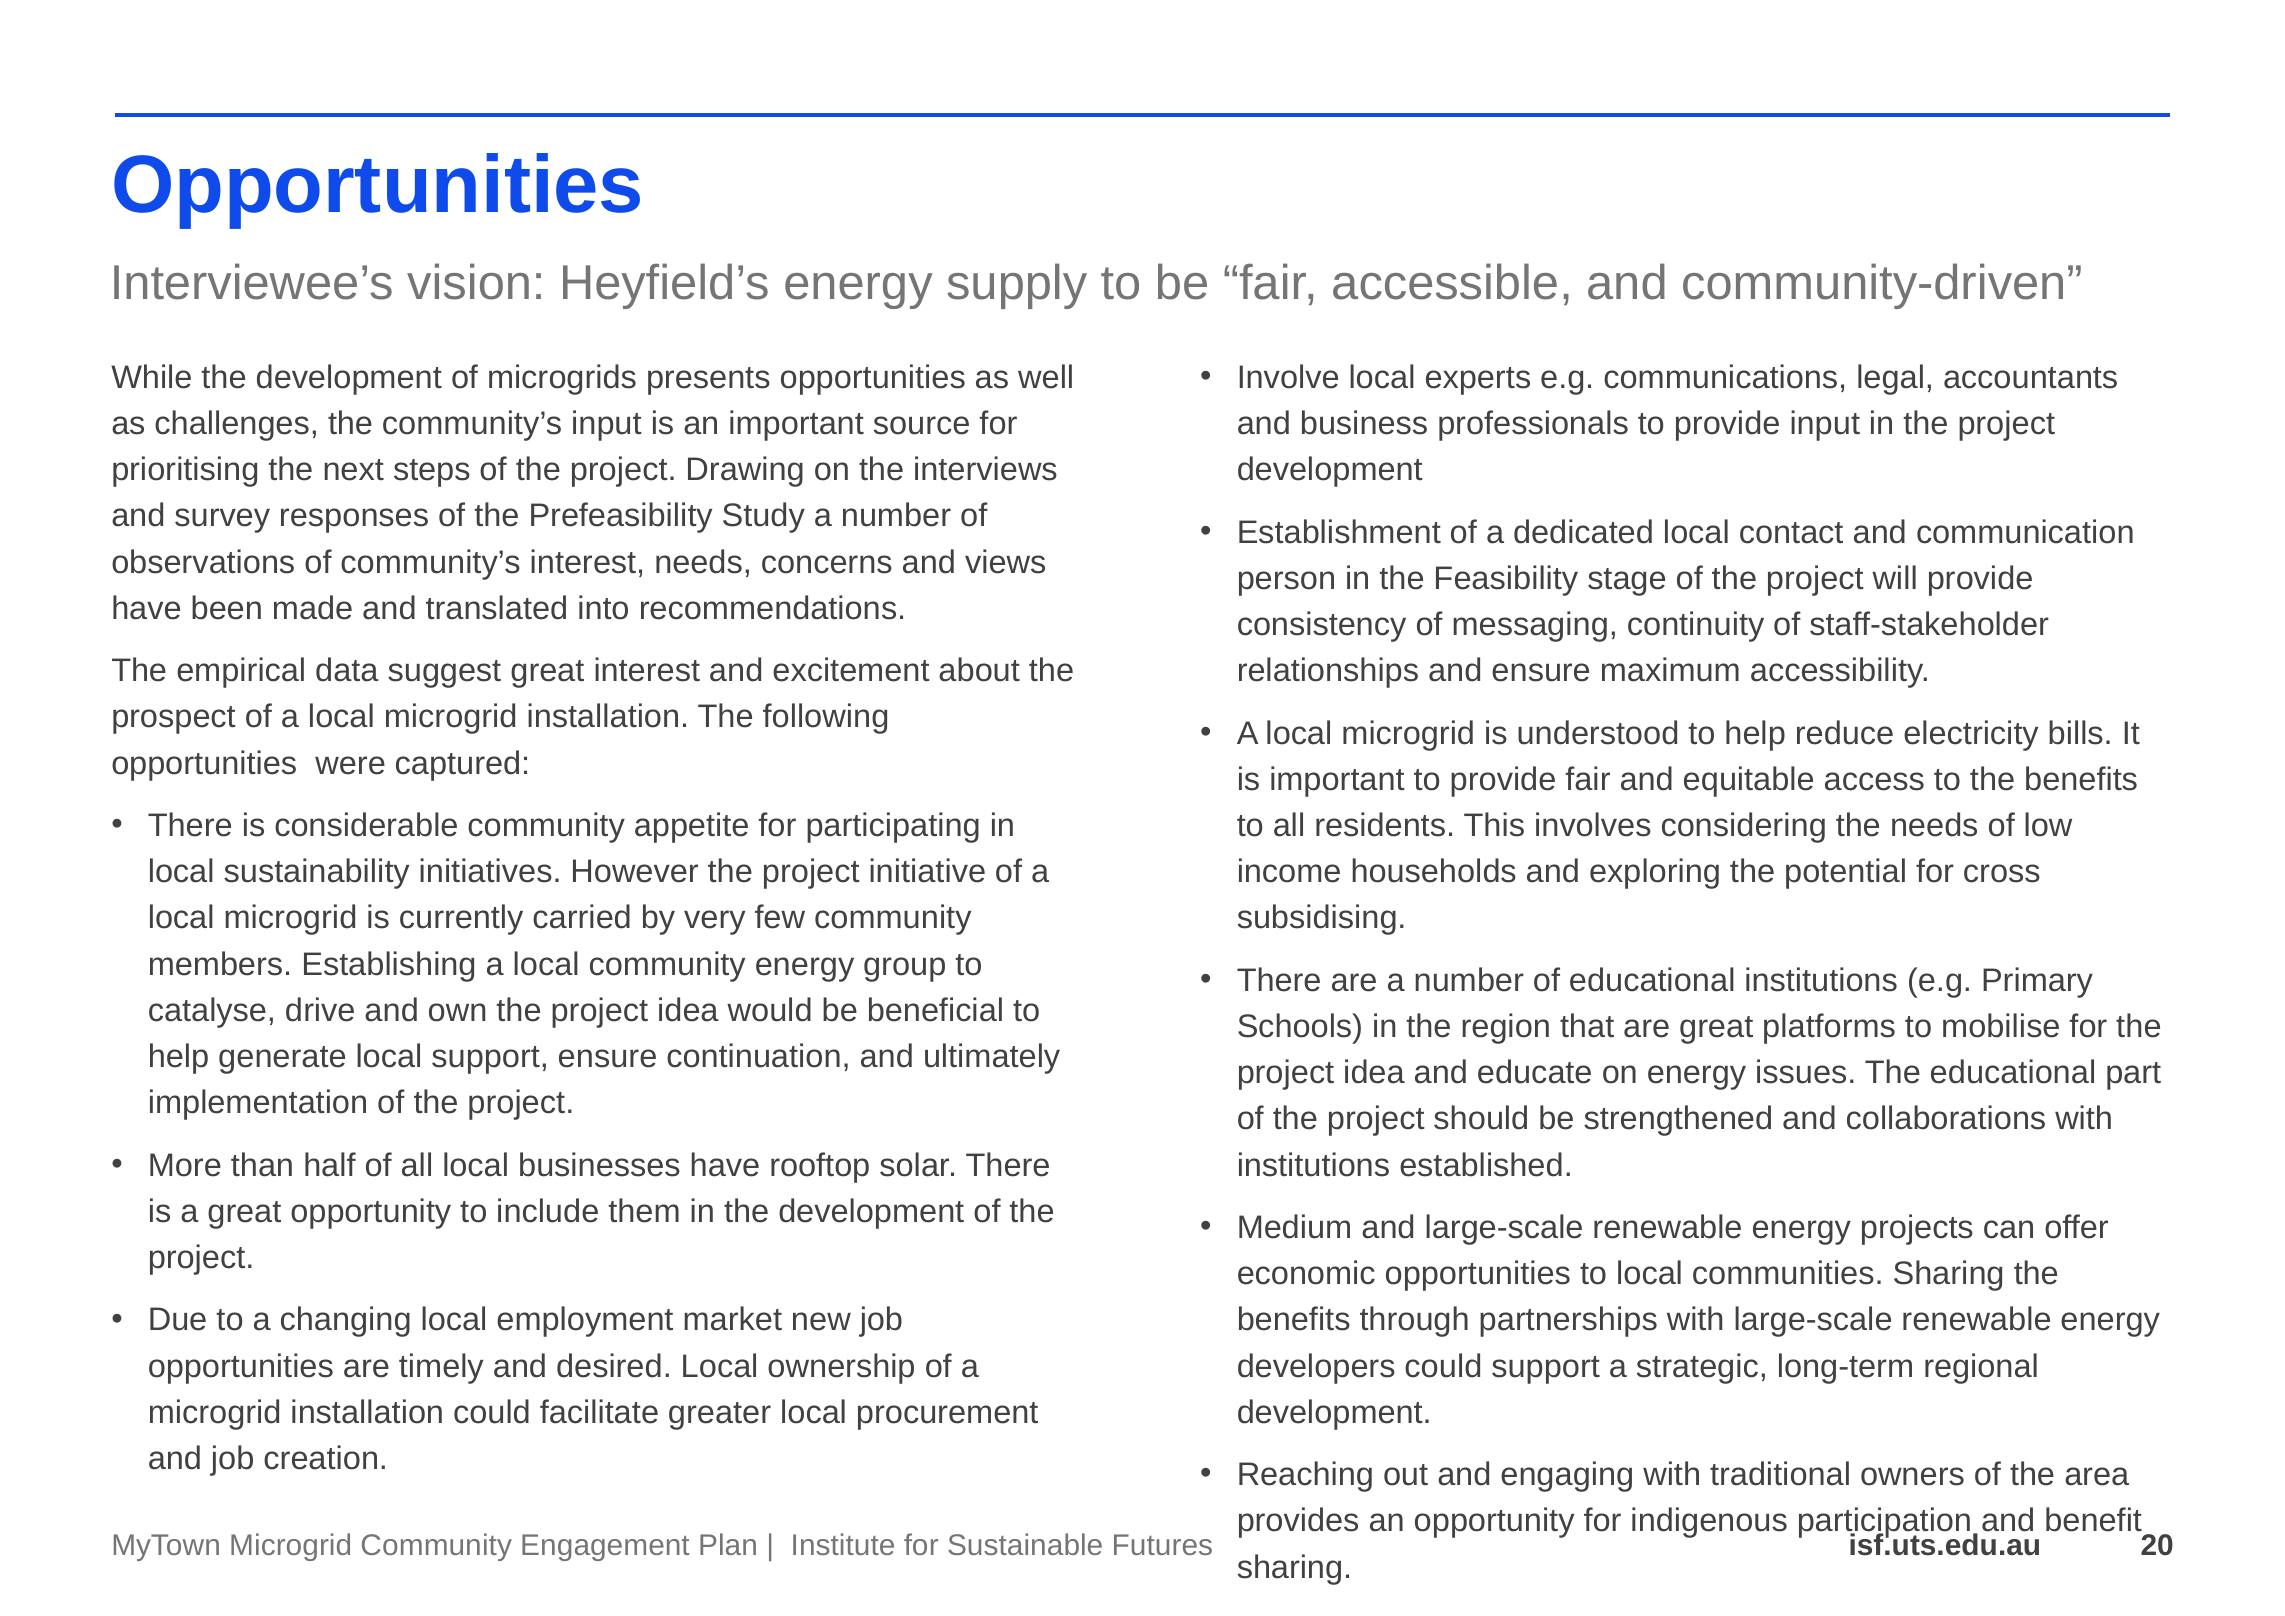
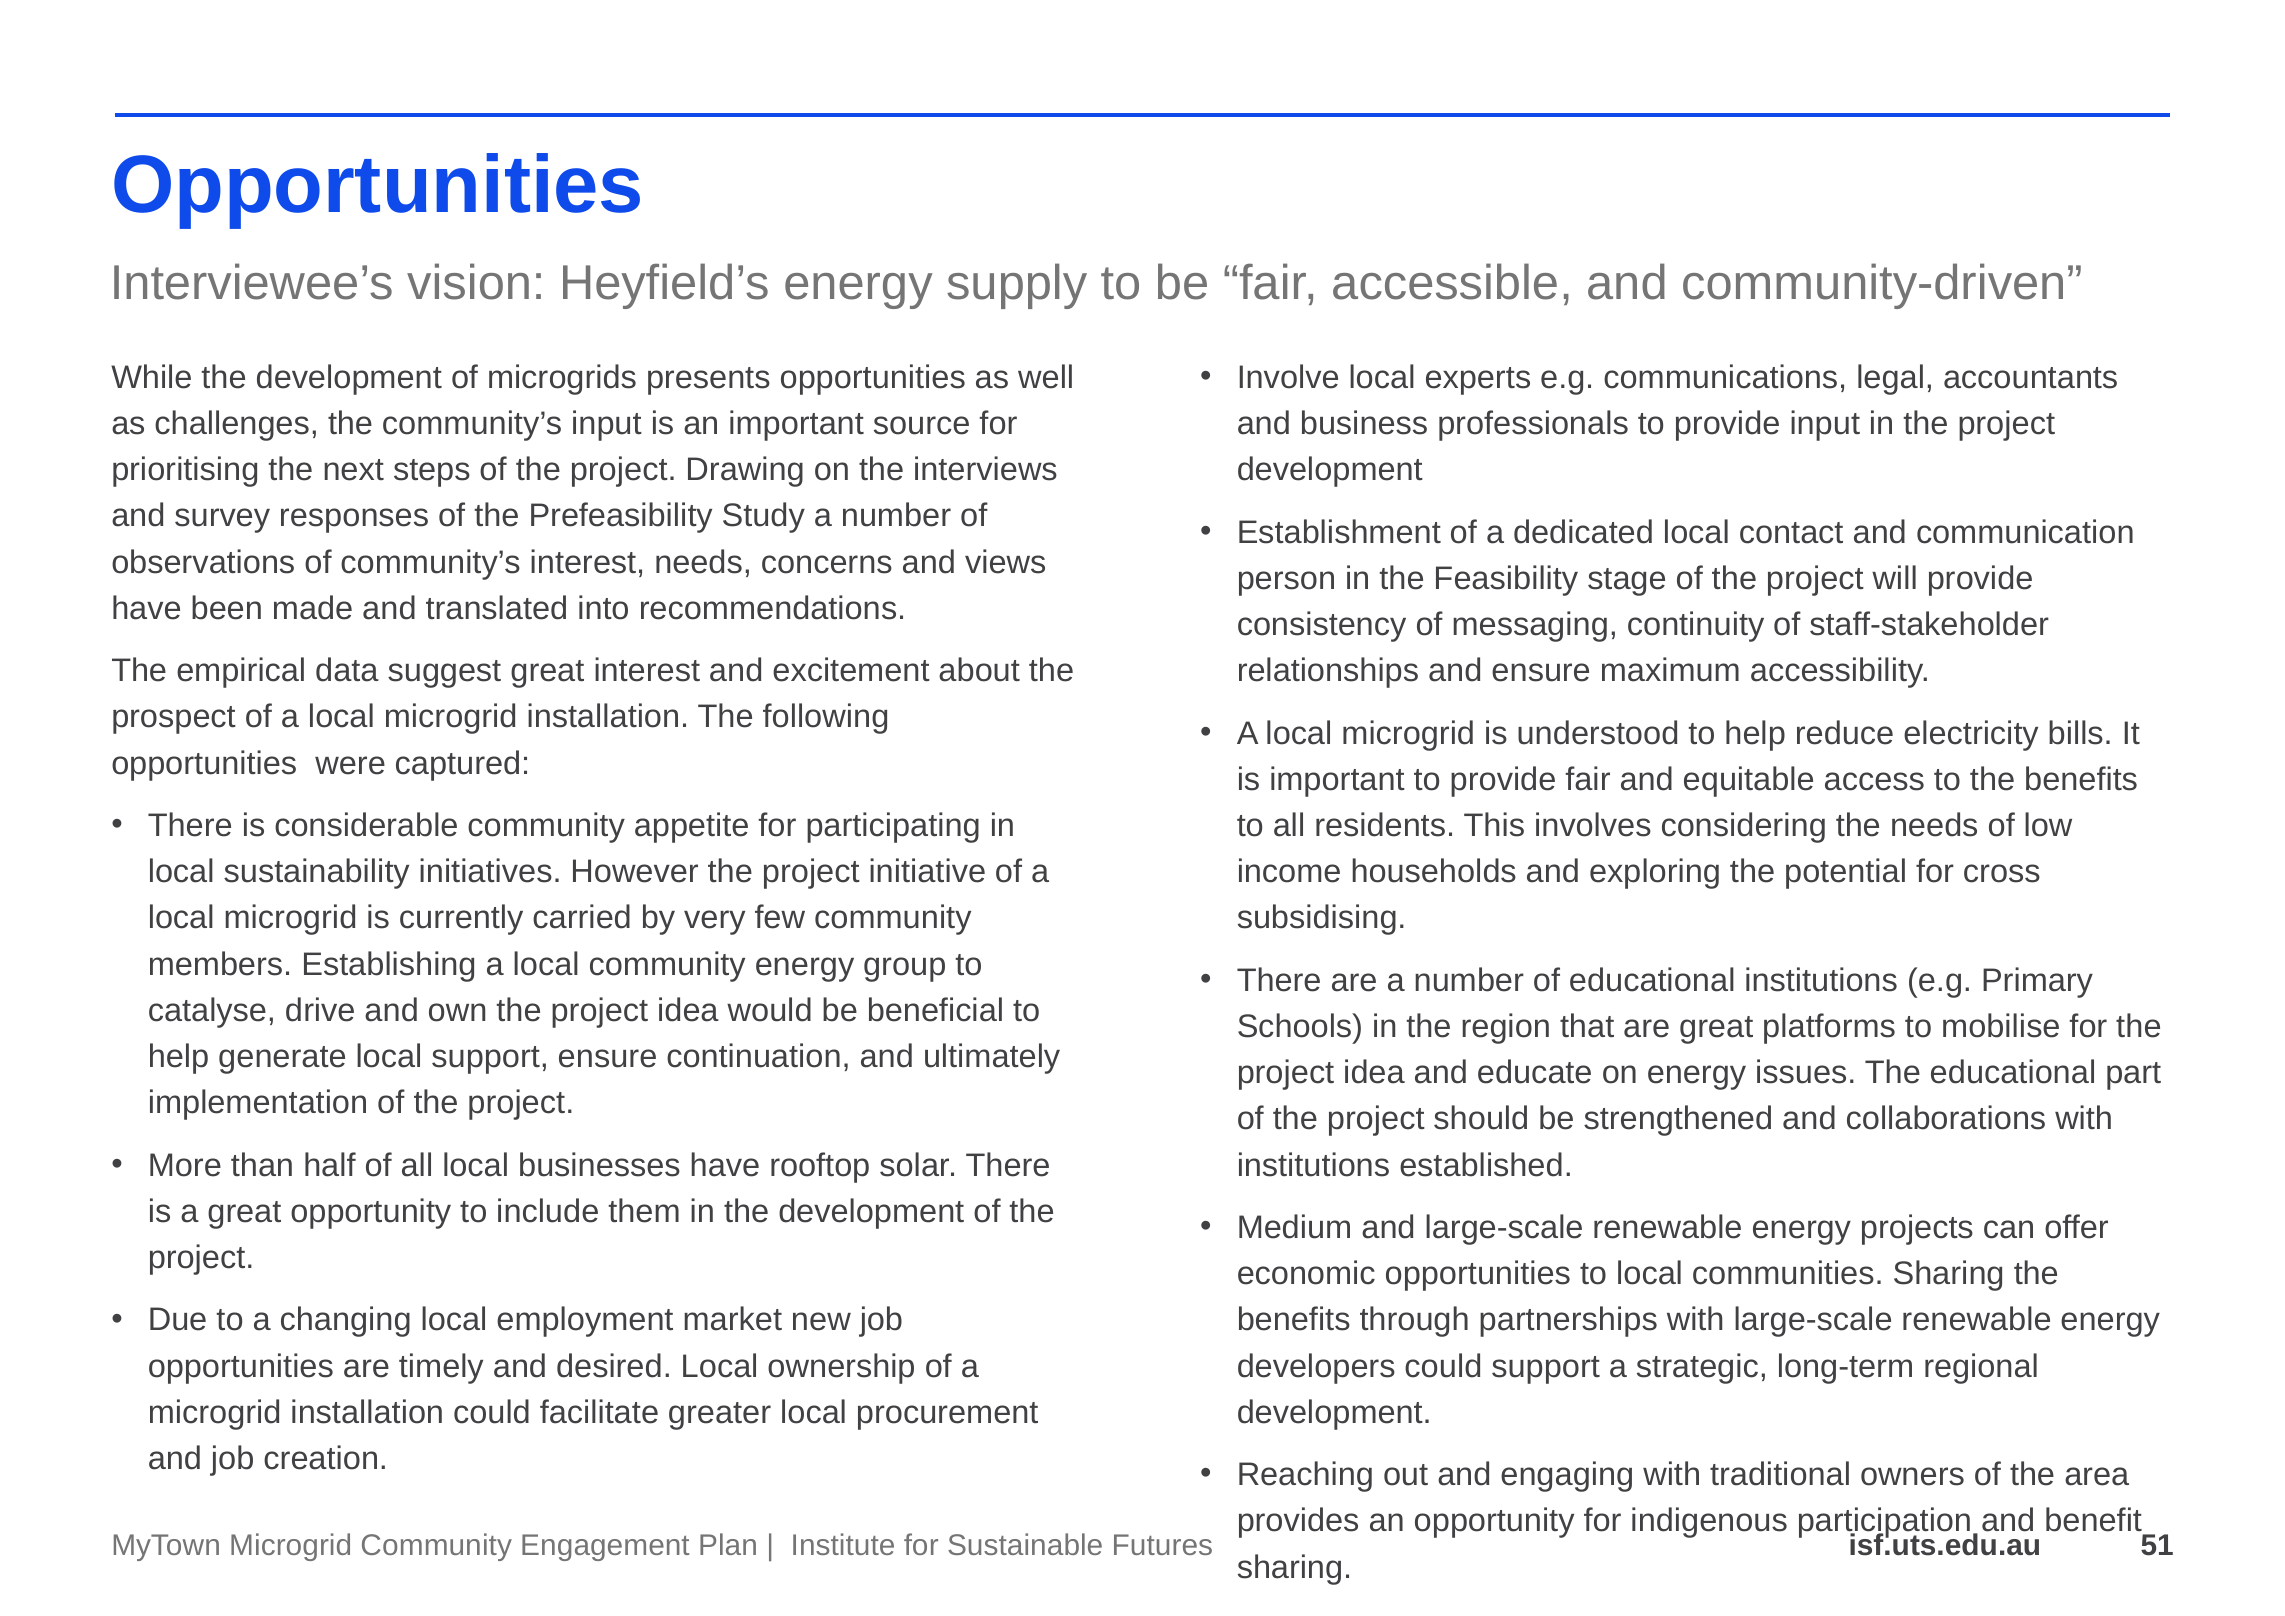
20: 20 -> 51 (2157, 1545)
